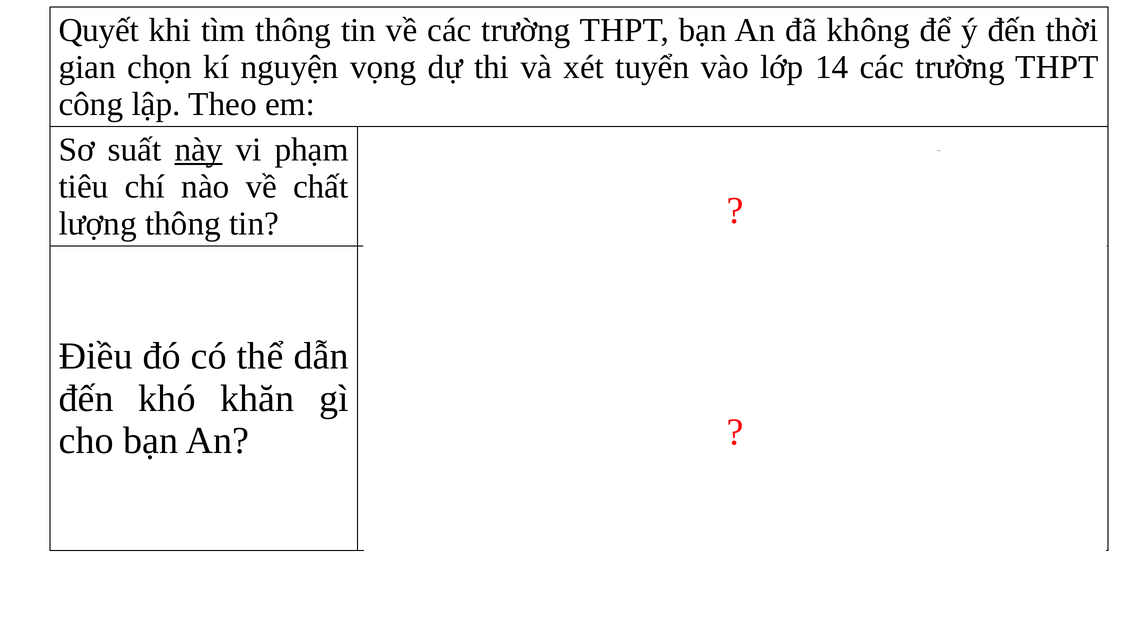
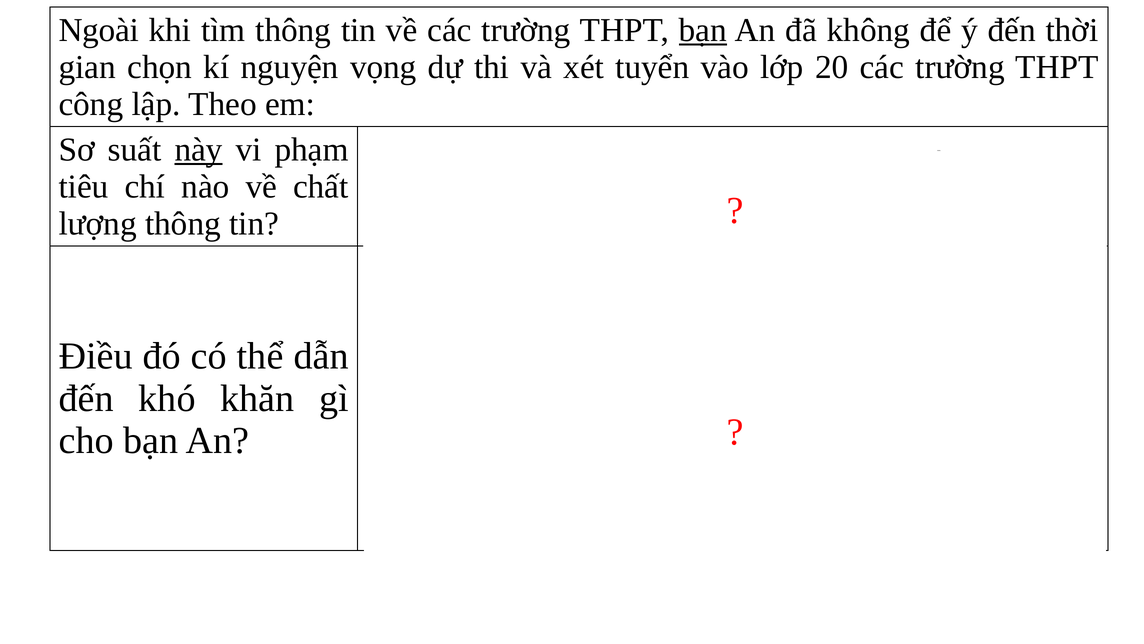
Quyết: Quyết -> Ngoài (99, 30)
bạn underline: none -> present (703, 30)
14: 14 -> 20 (832, 67)
